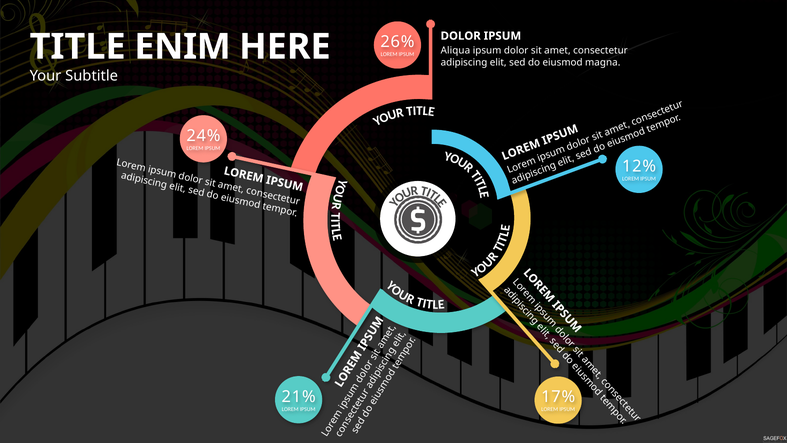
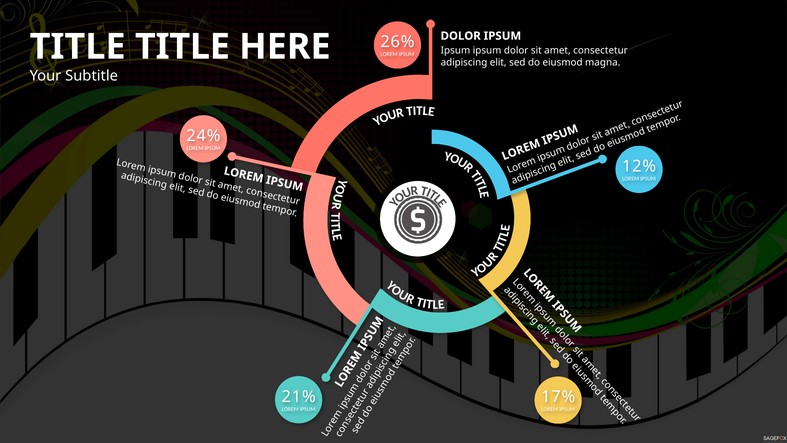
ENIM: ENIM -> TITLE (182, 47)
Aliqua: Aliqua -> Ipsum (455, 51)
